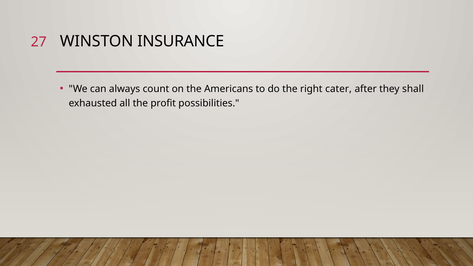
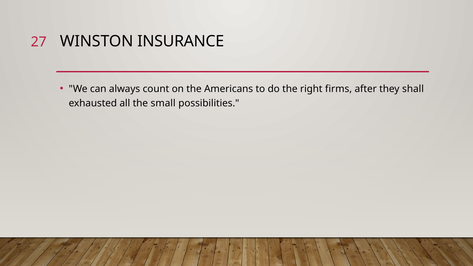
cater: cater -> firms (339, 89)
profit: profit -> small (163, 103)
